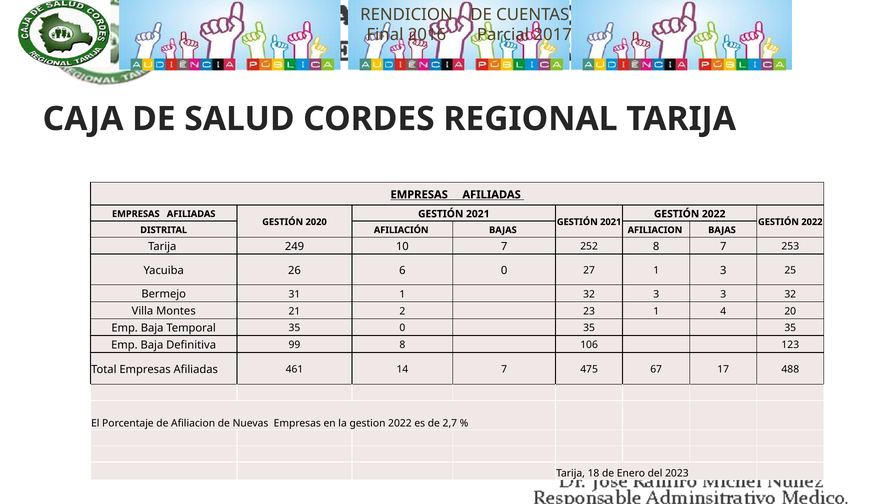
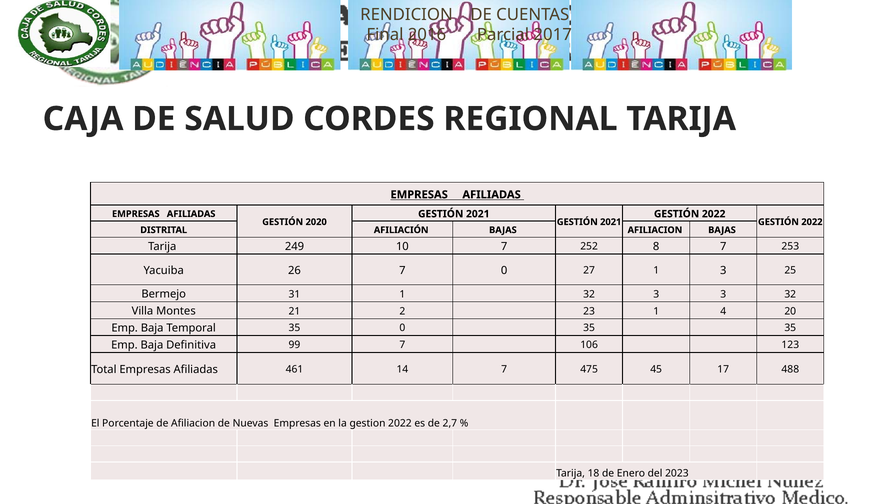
26 6: 6 -> 7 (402, 270)
99 8: 8 -> 7 (402, 345)
67: 67 -> 45 (656, 369)
